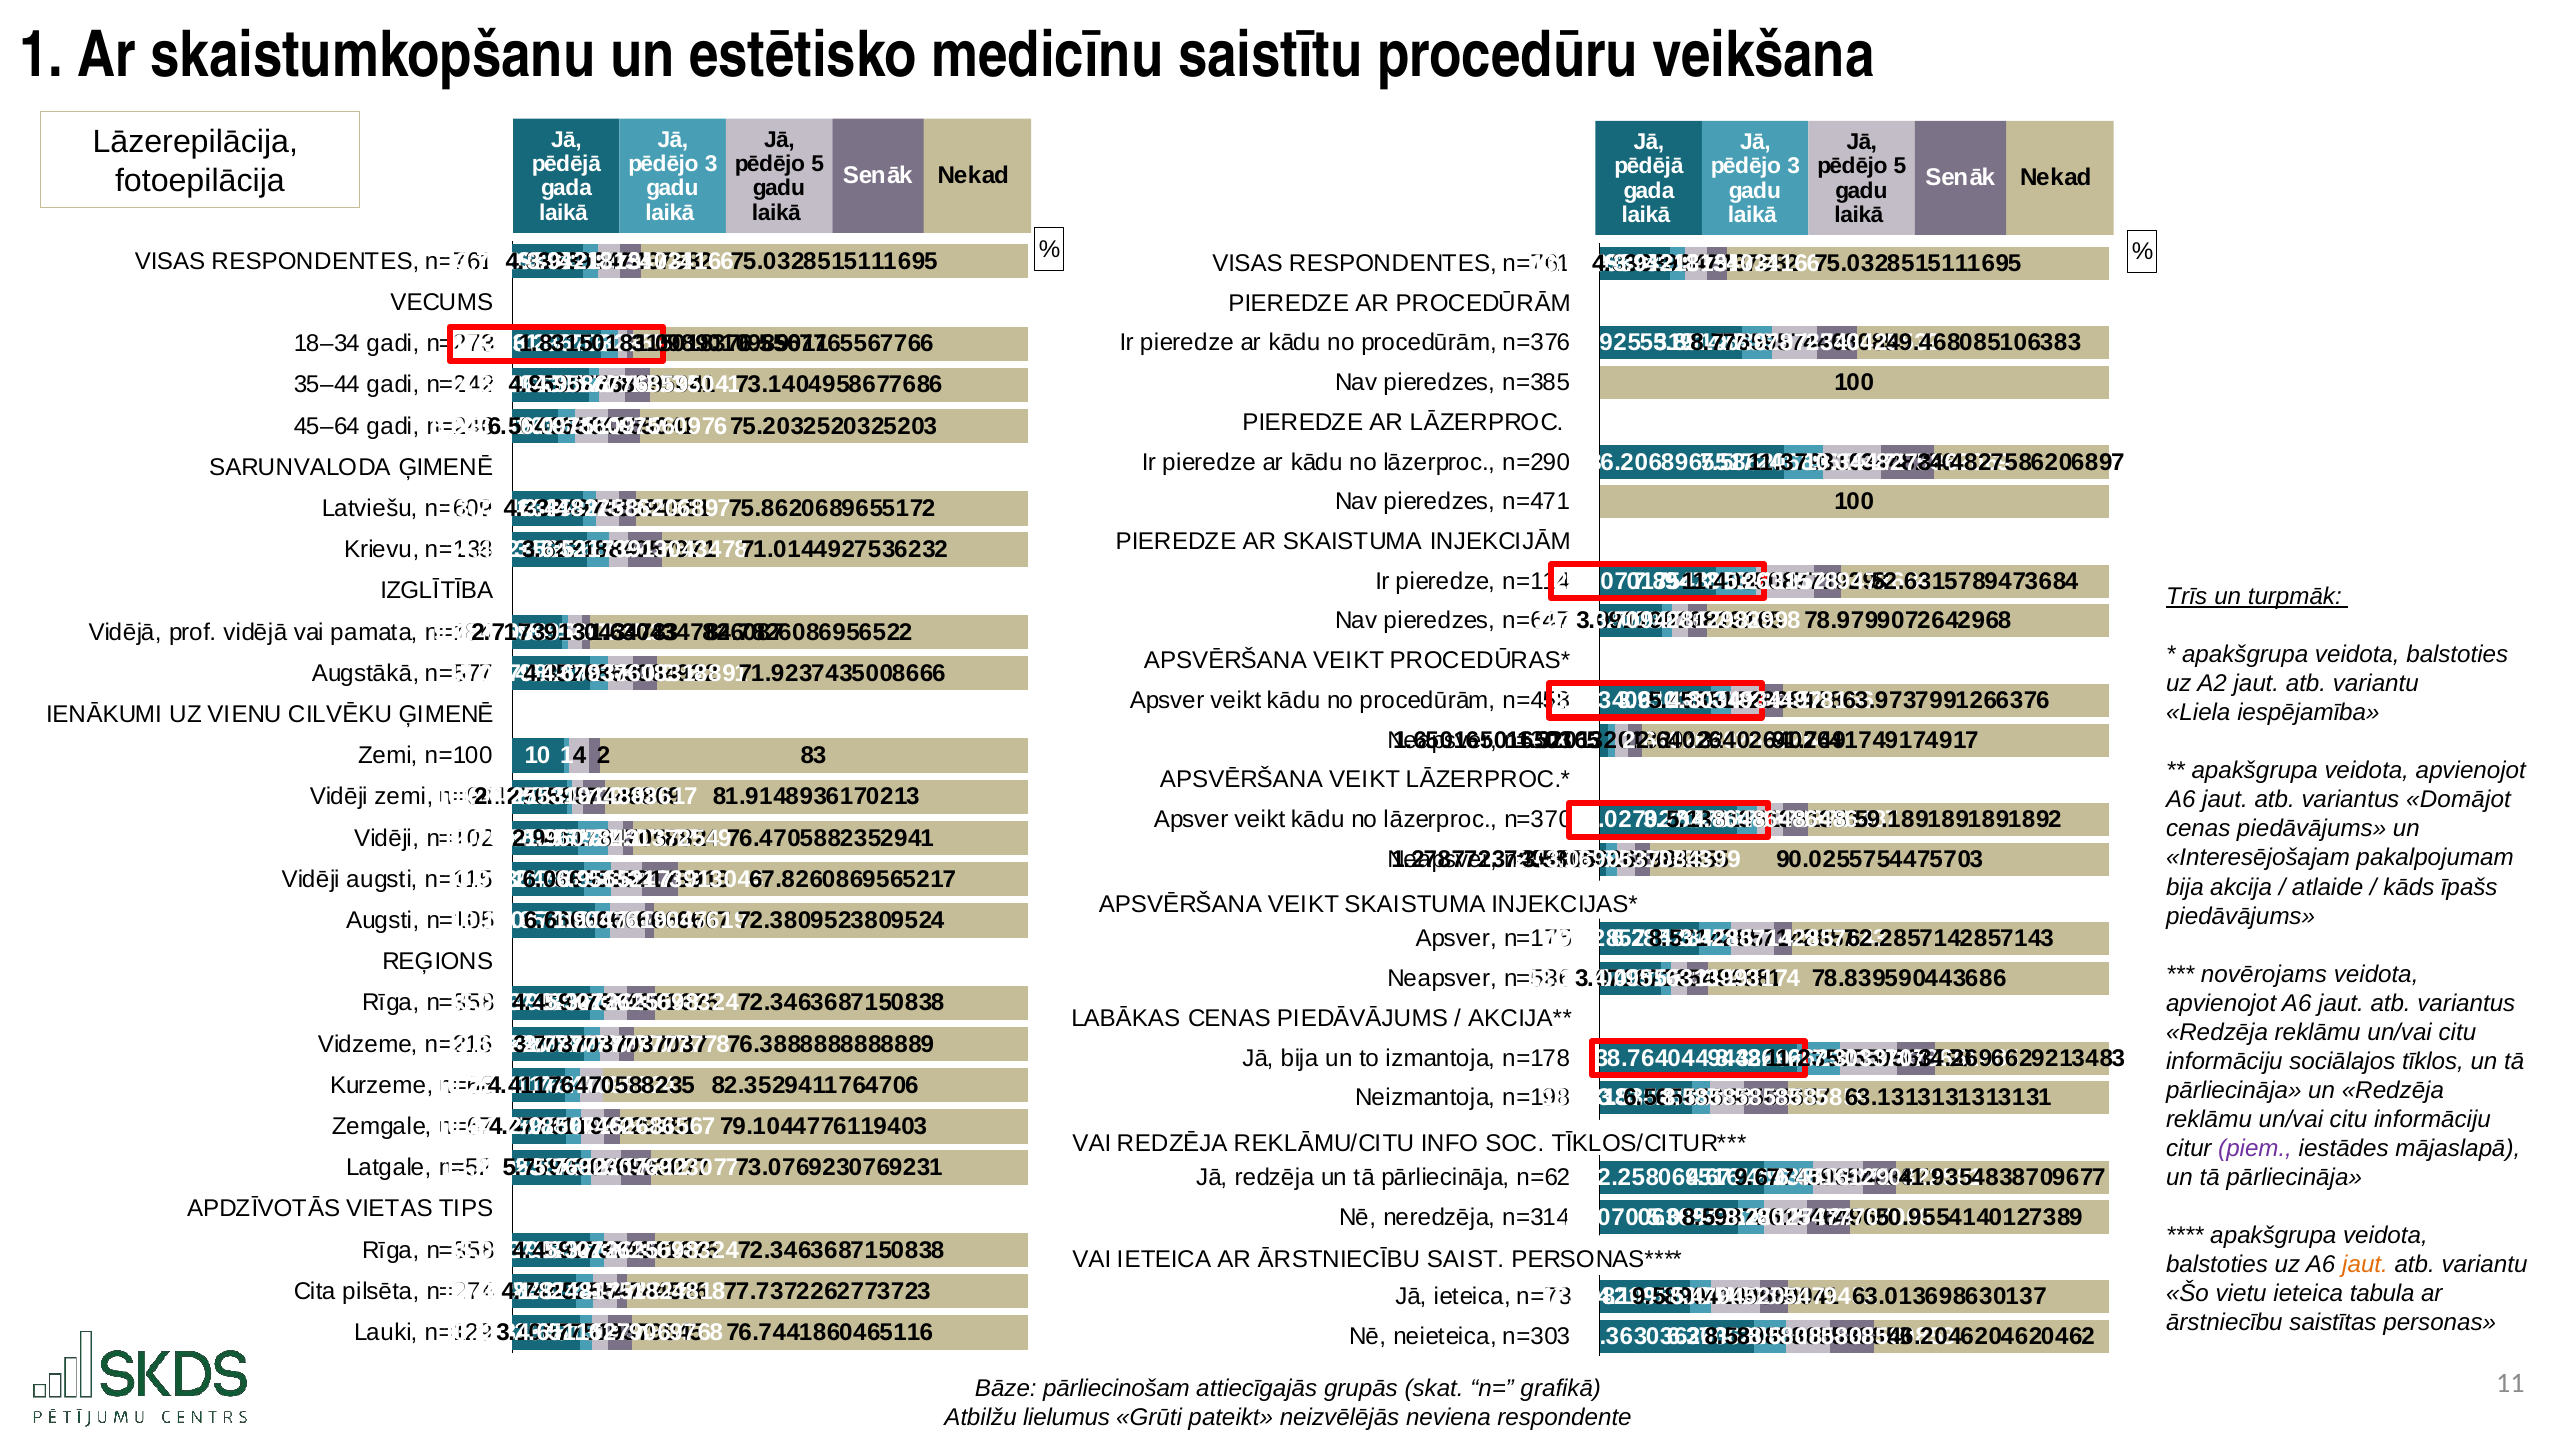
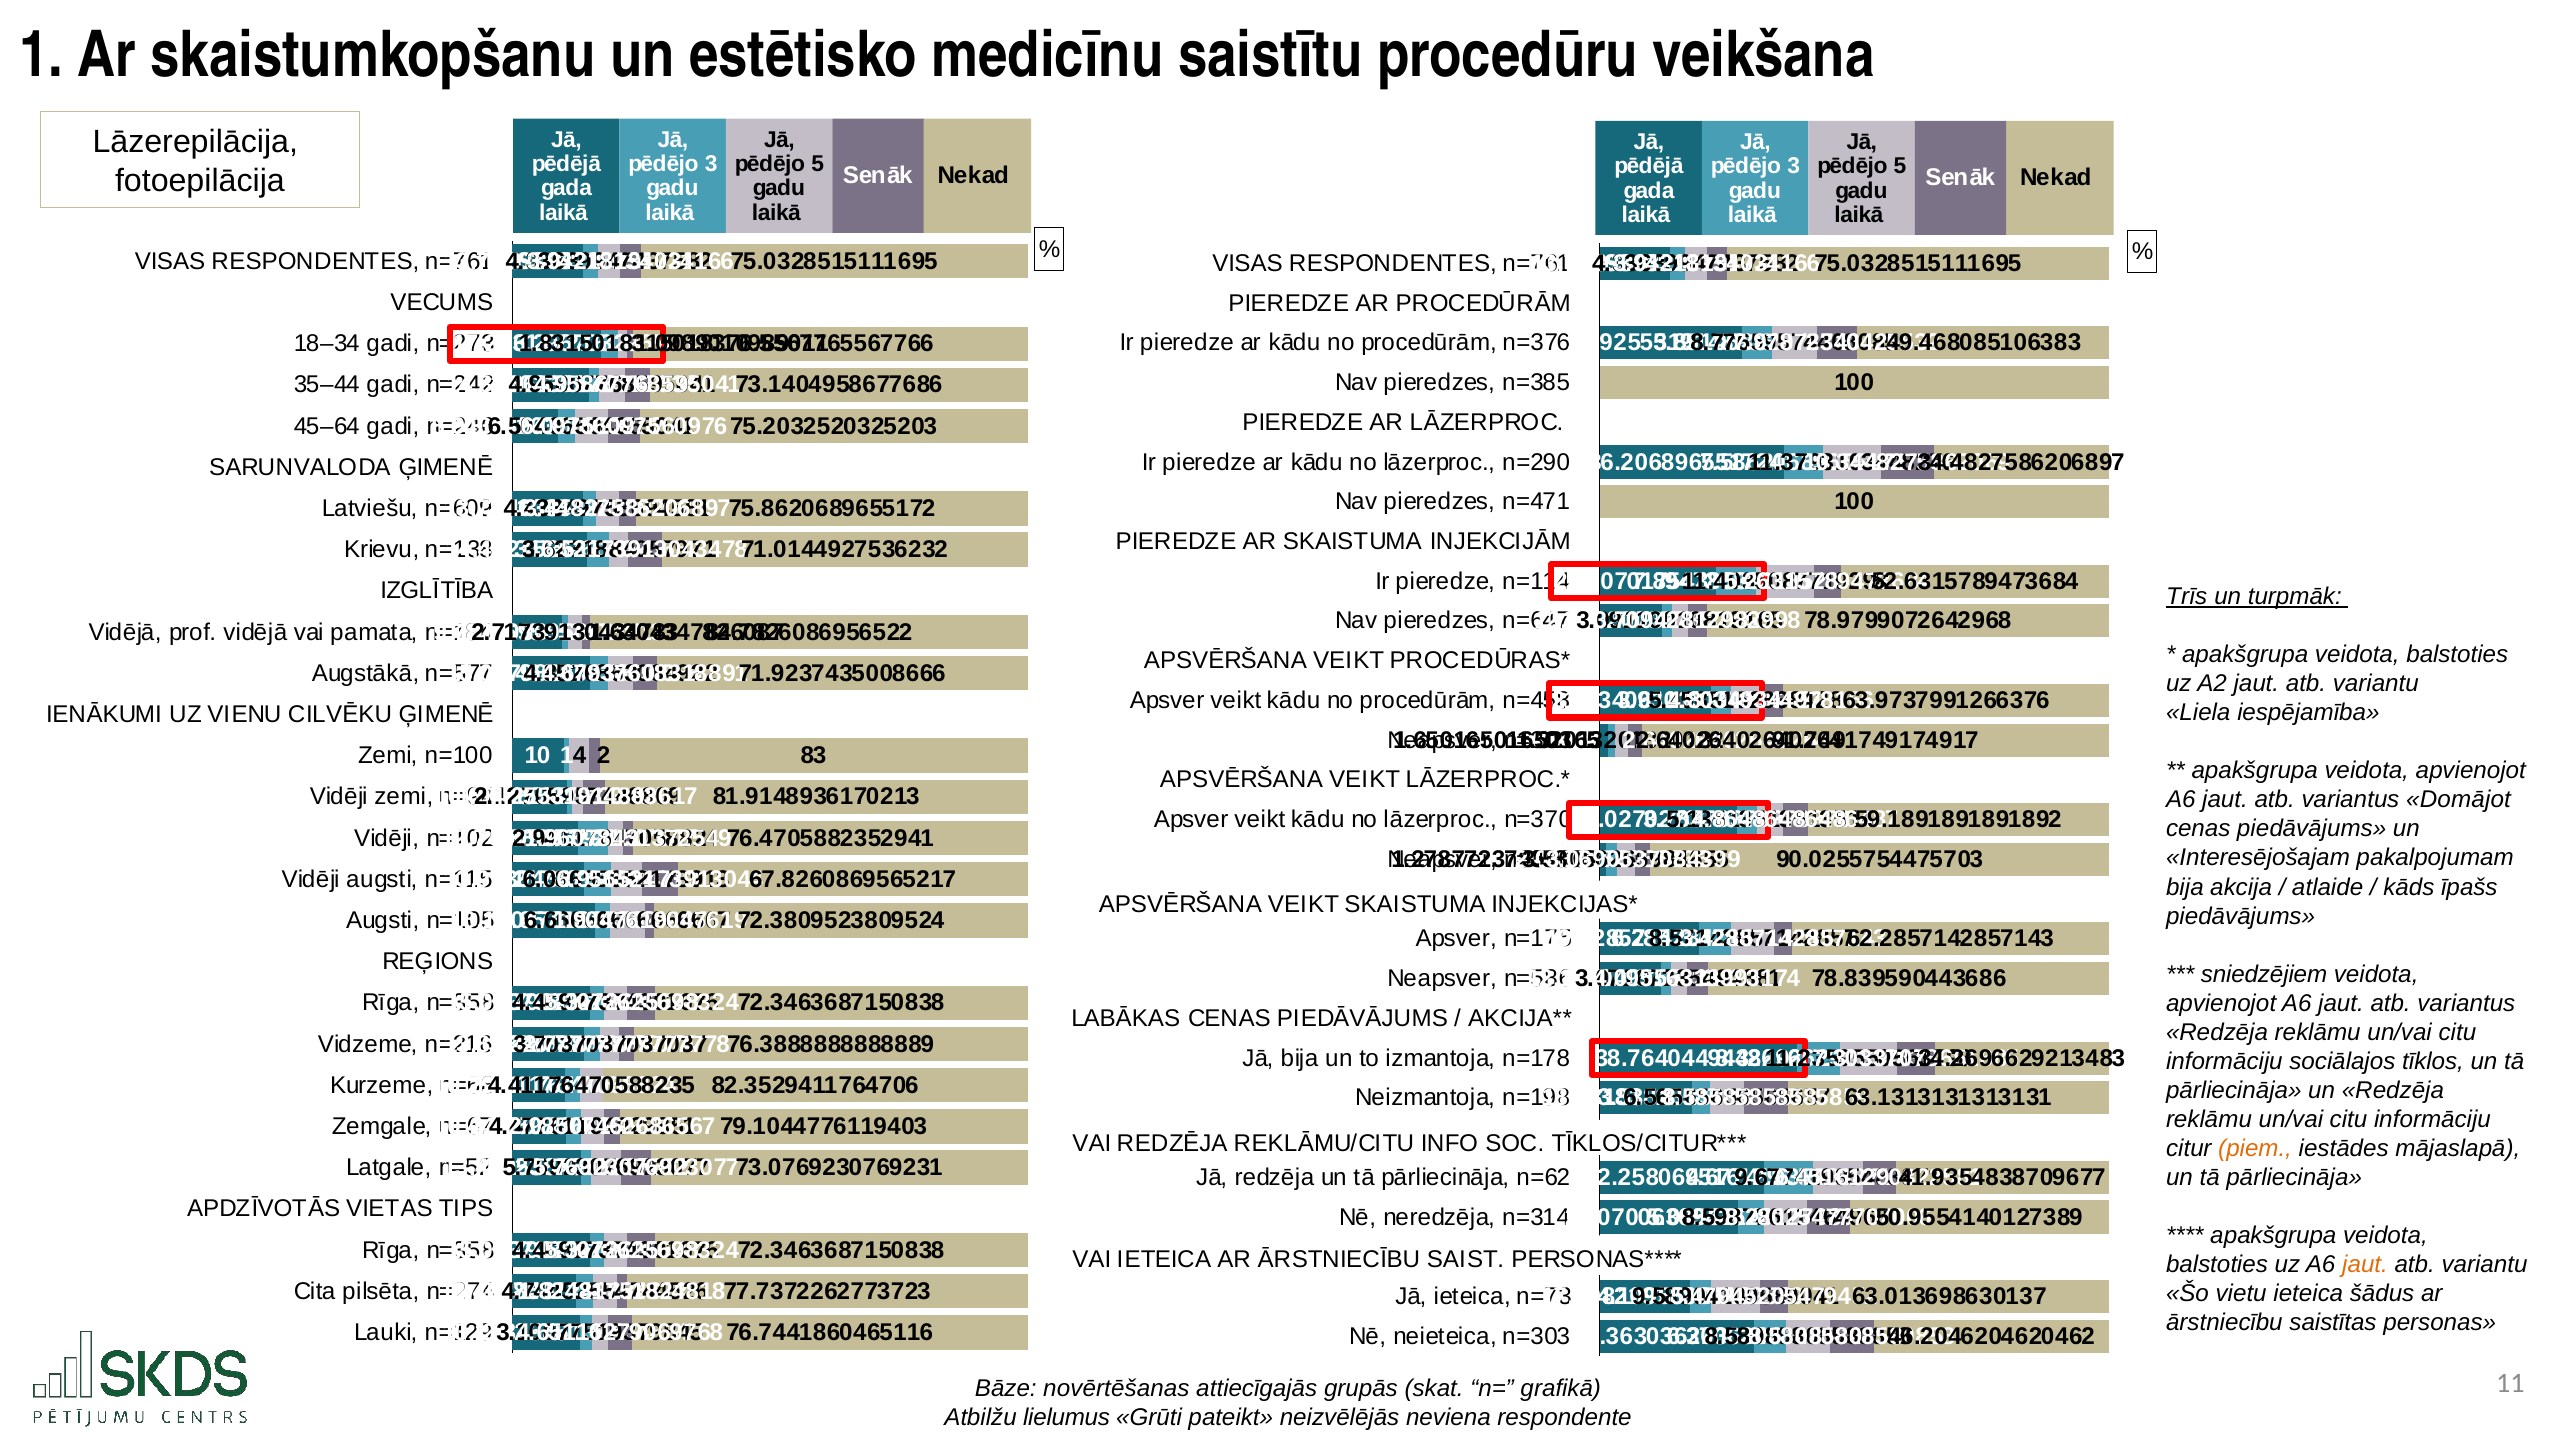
novērojams: novērojams -> sniedzējiem (2264, 974)
piem colour: purple -> orange (2255, 1149)
tabula: tabula -> šādus (2382, 1294)
pārliecinošam: pārliecinošam -> novērtēšanas (1116, 1389)
